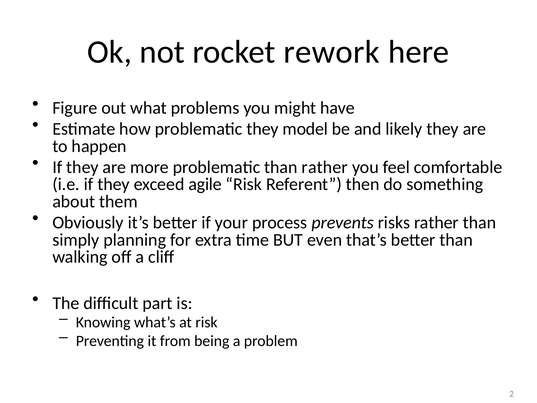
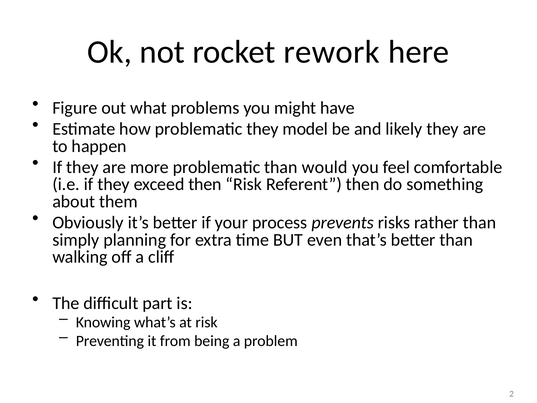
than rather: rather -> would (325, 167)
exceed agile: agile -> then (205, 184)
